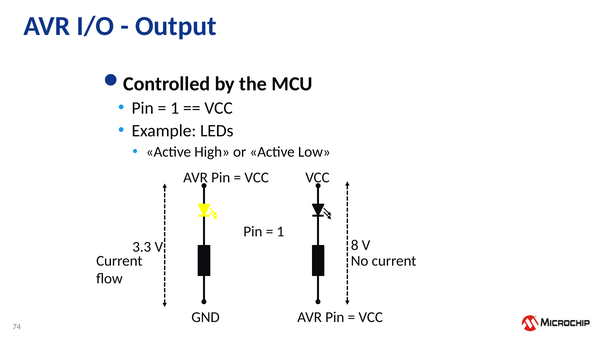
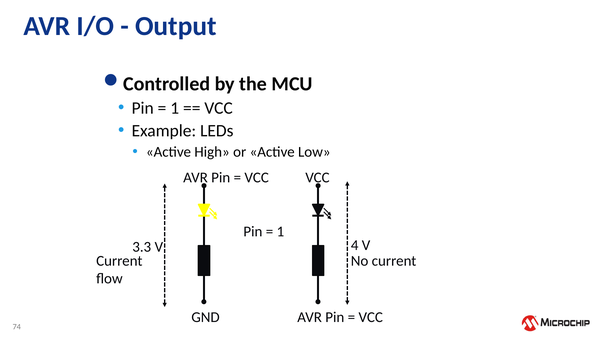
8: 8 -> 4 (355, 245)
